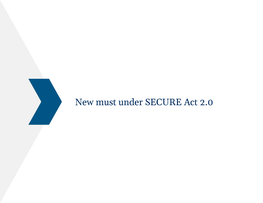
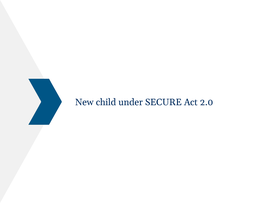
must: must -> child (106, 102)
